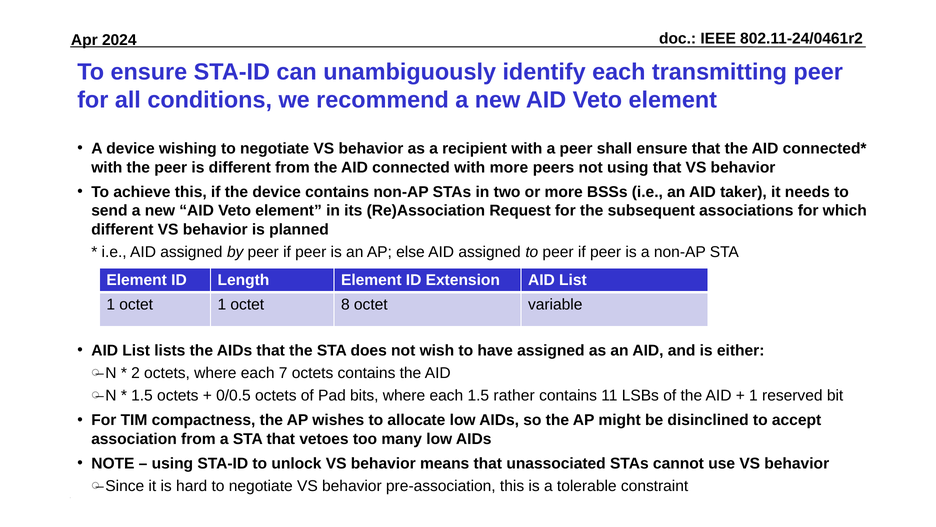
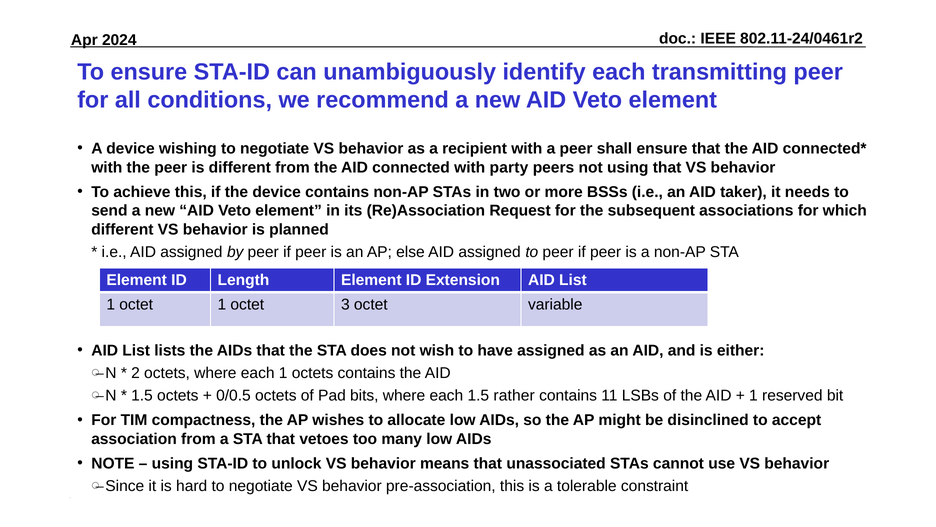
with more: more -> party (509, 167)
8: 8 -> 3 (345, 304)
each 7: 7 -> 1 (283, 373)
